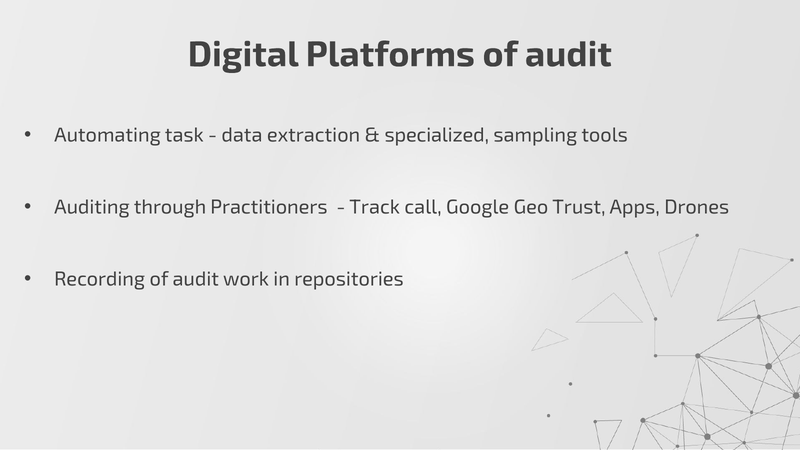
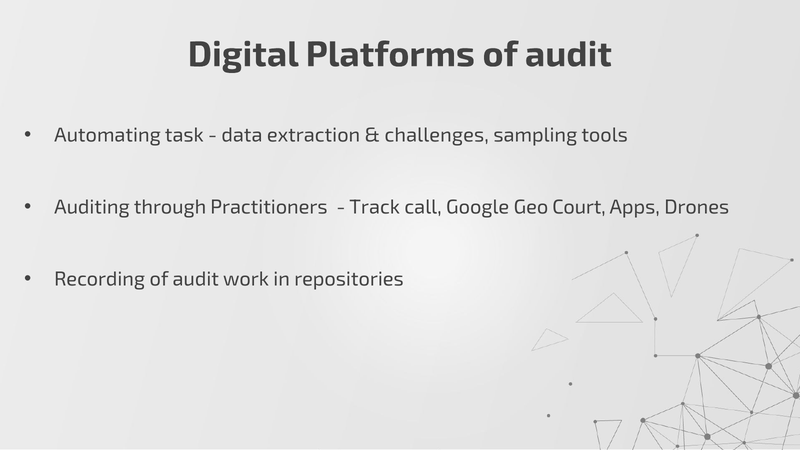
specialized: specialized -> challenges (437, 135)
Trust: Trust -> Court (579, 207)
